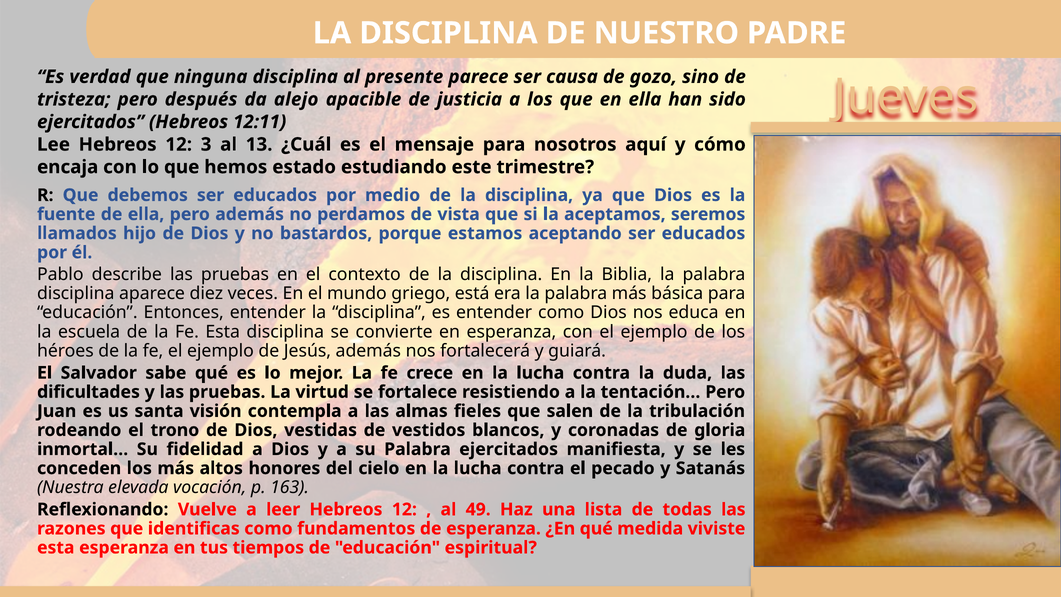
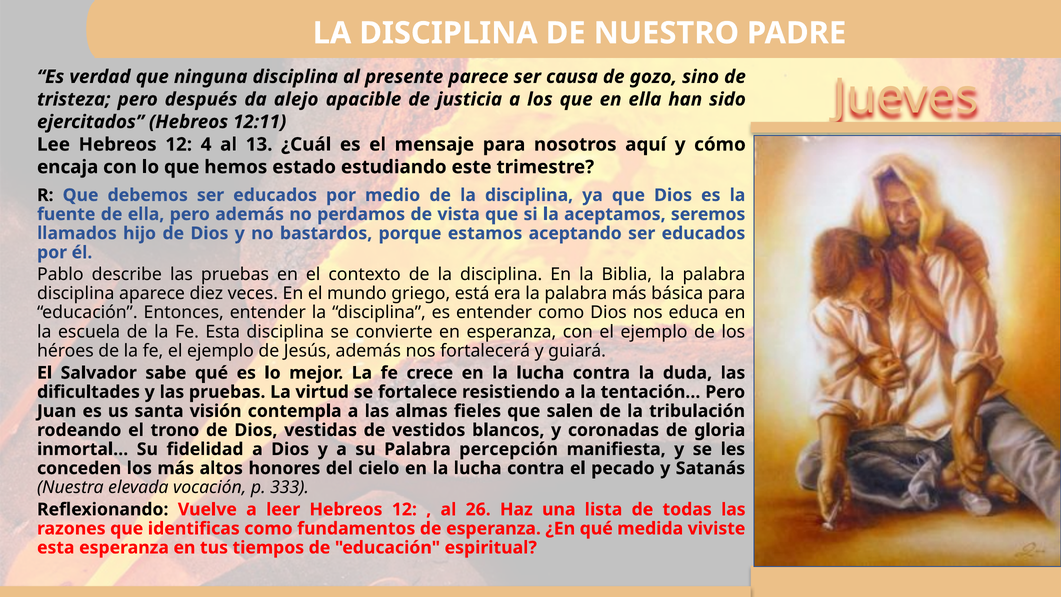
3: 3 -> 4 (206, 144)
Palabra ejercitados: ejercitados -> percepción (509, 449)
163: 163 -> 333 (290, 487)
49: 49 -> 26 (478, 509)
